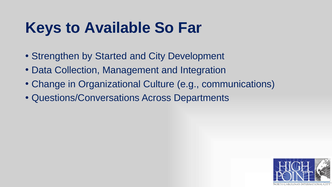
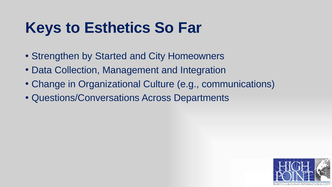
Available: Available -> Esthetics (117, 28)
Development: Development -> Homeowners (196, 56)
